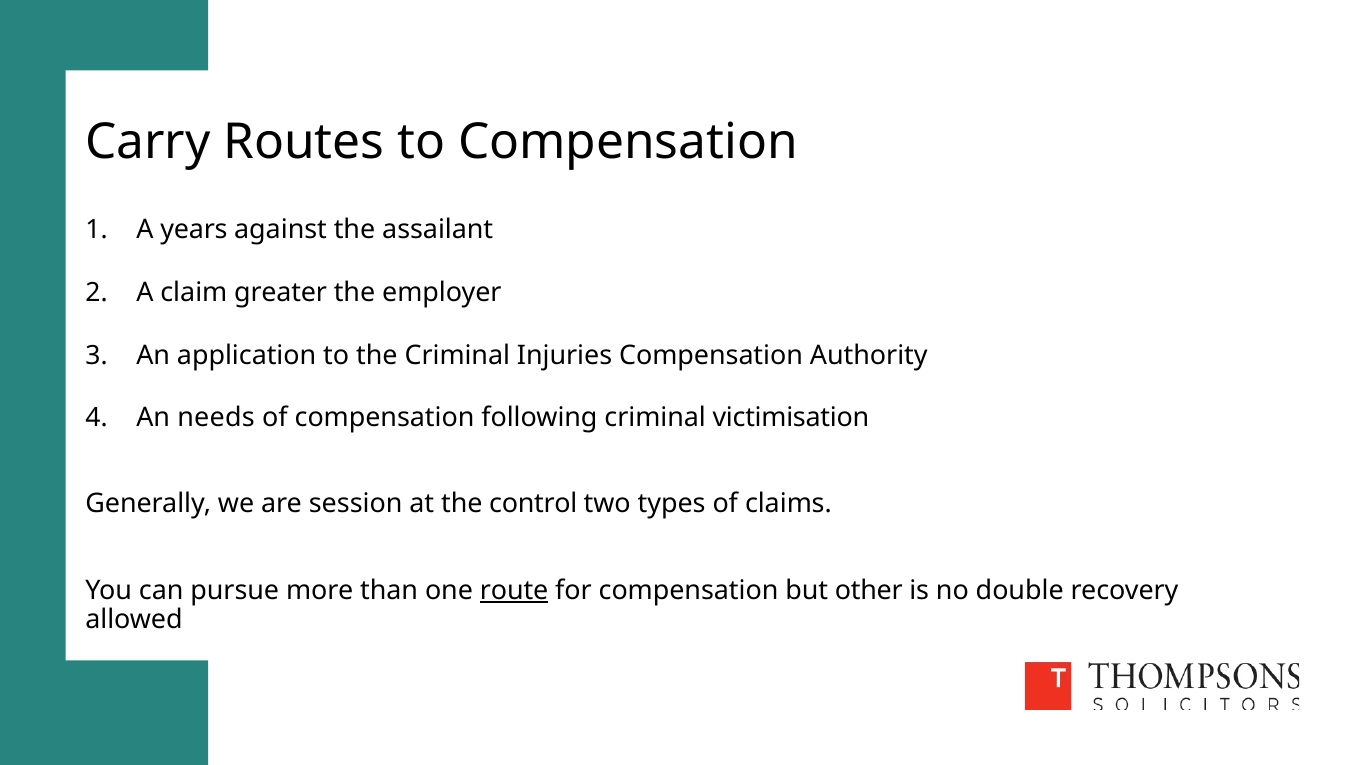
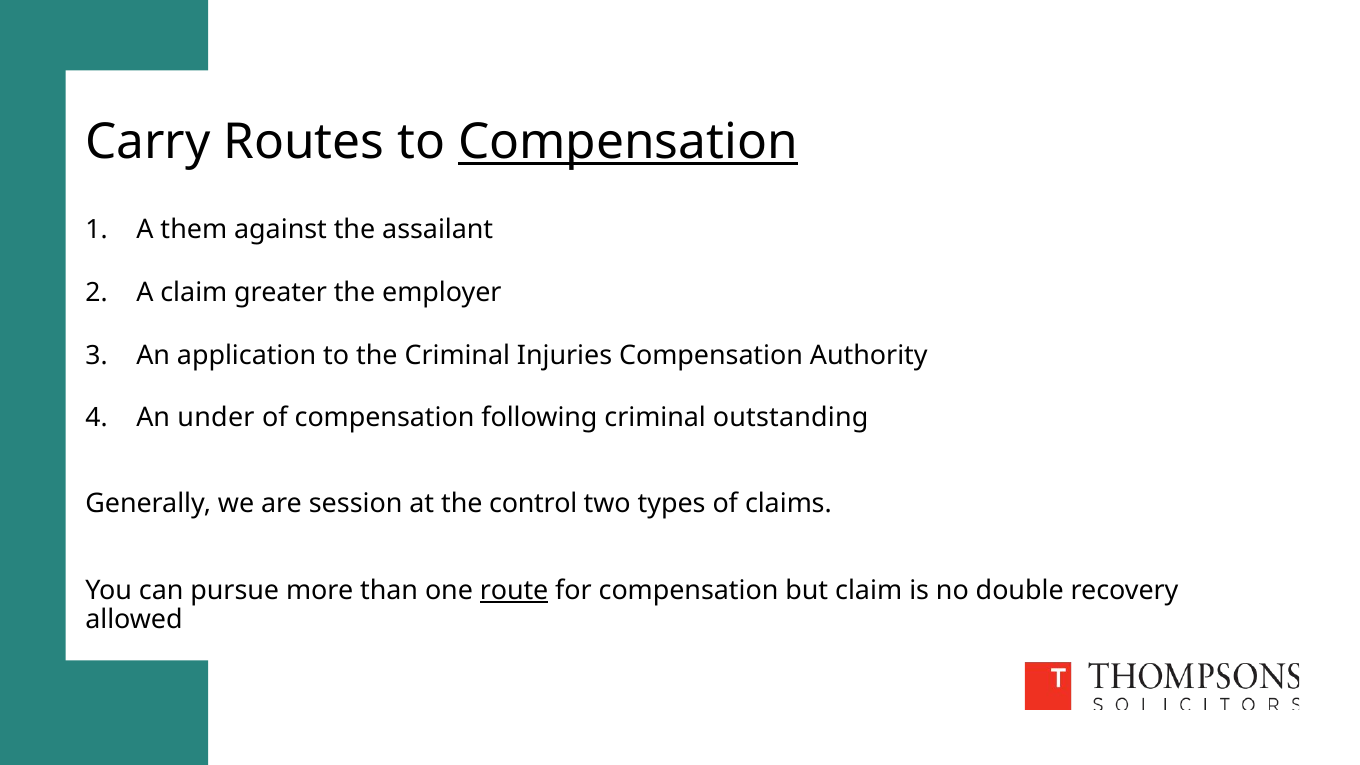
Compensation underline: none -> present (628, 142)
years: years -> them (194, 230)
needs: needs -> under (216, 418)
victimisation: victimisation -> outstanding (791, 418)
but other: other -> claim (869, 590)
